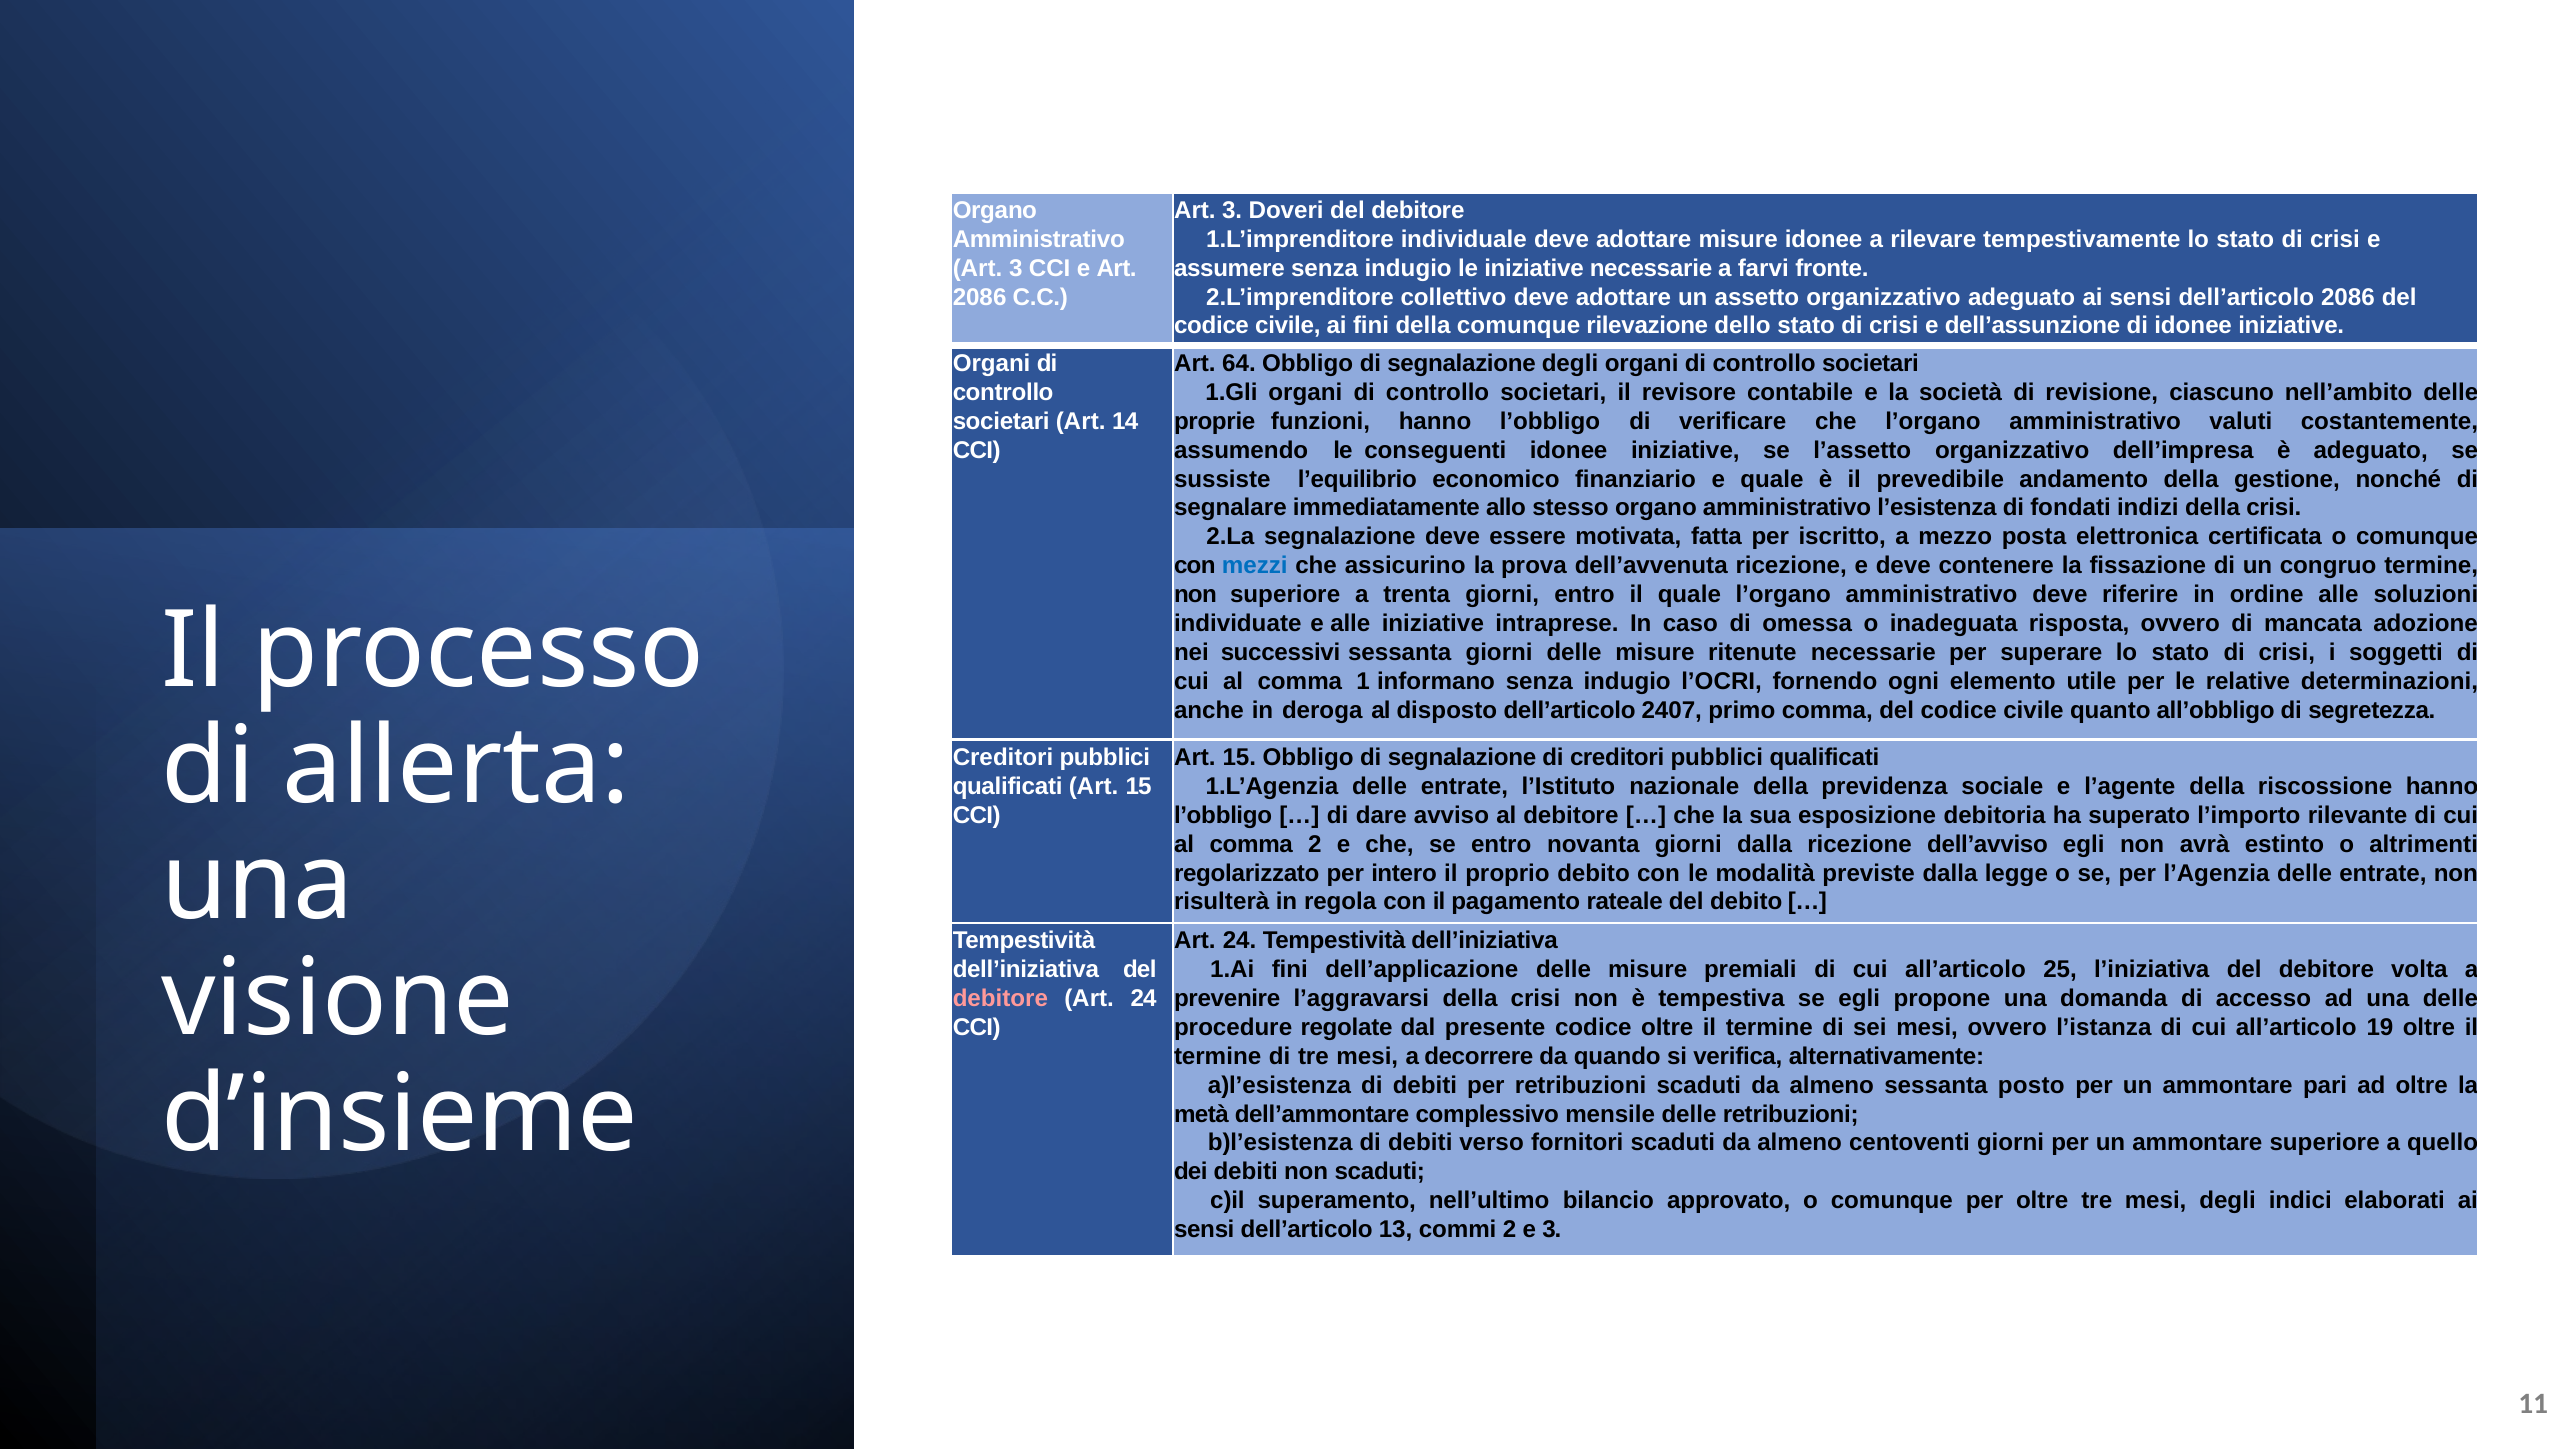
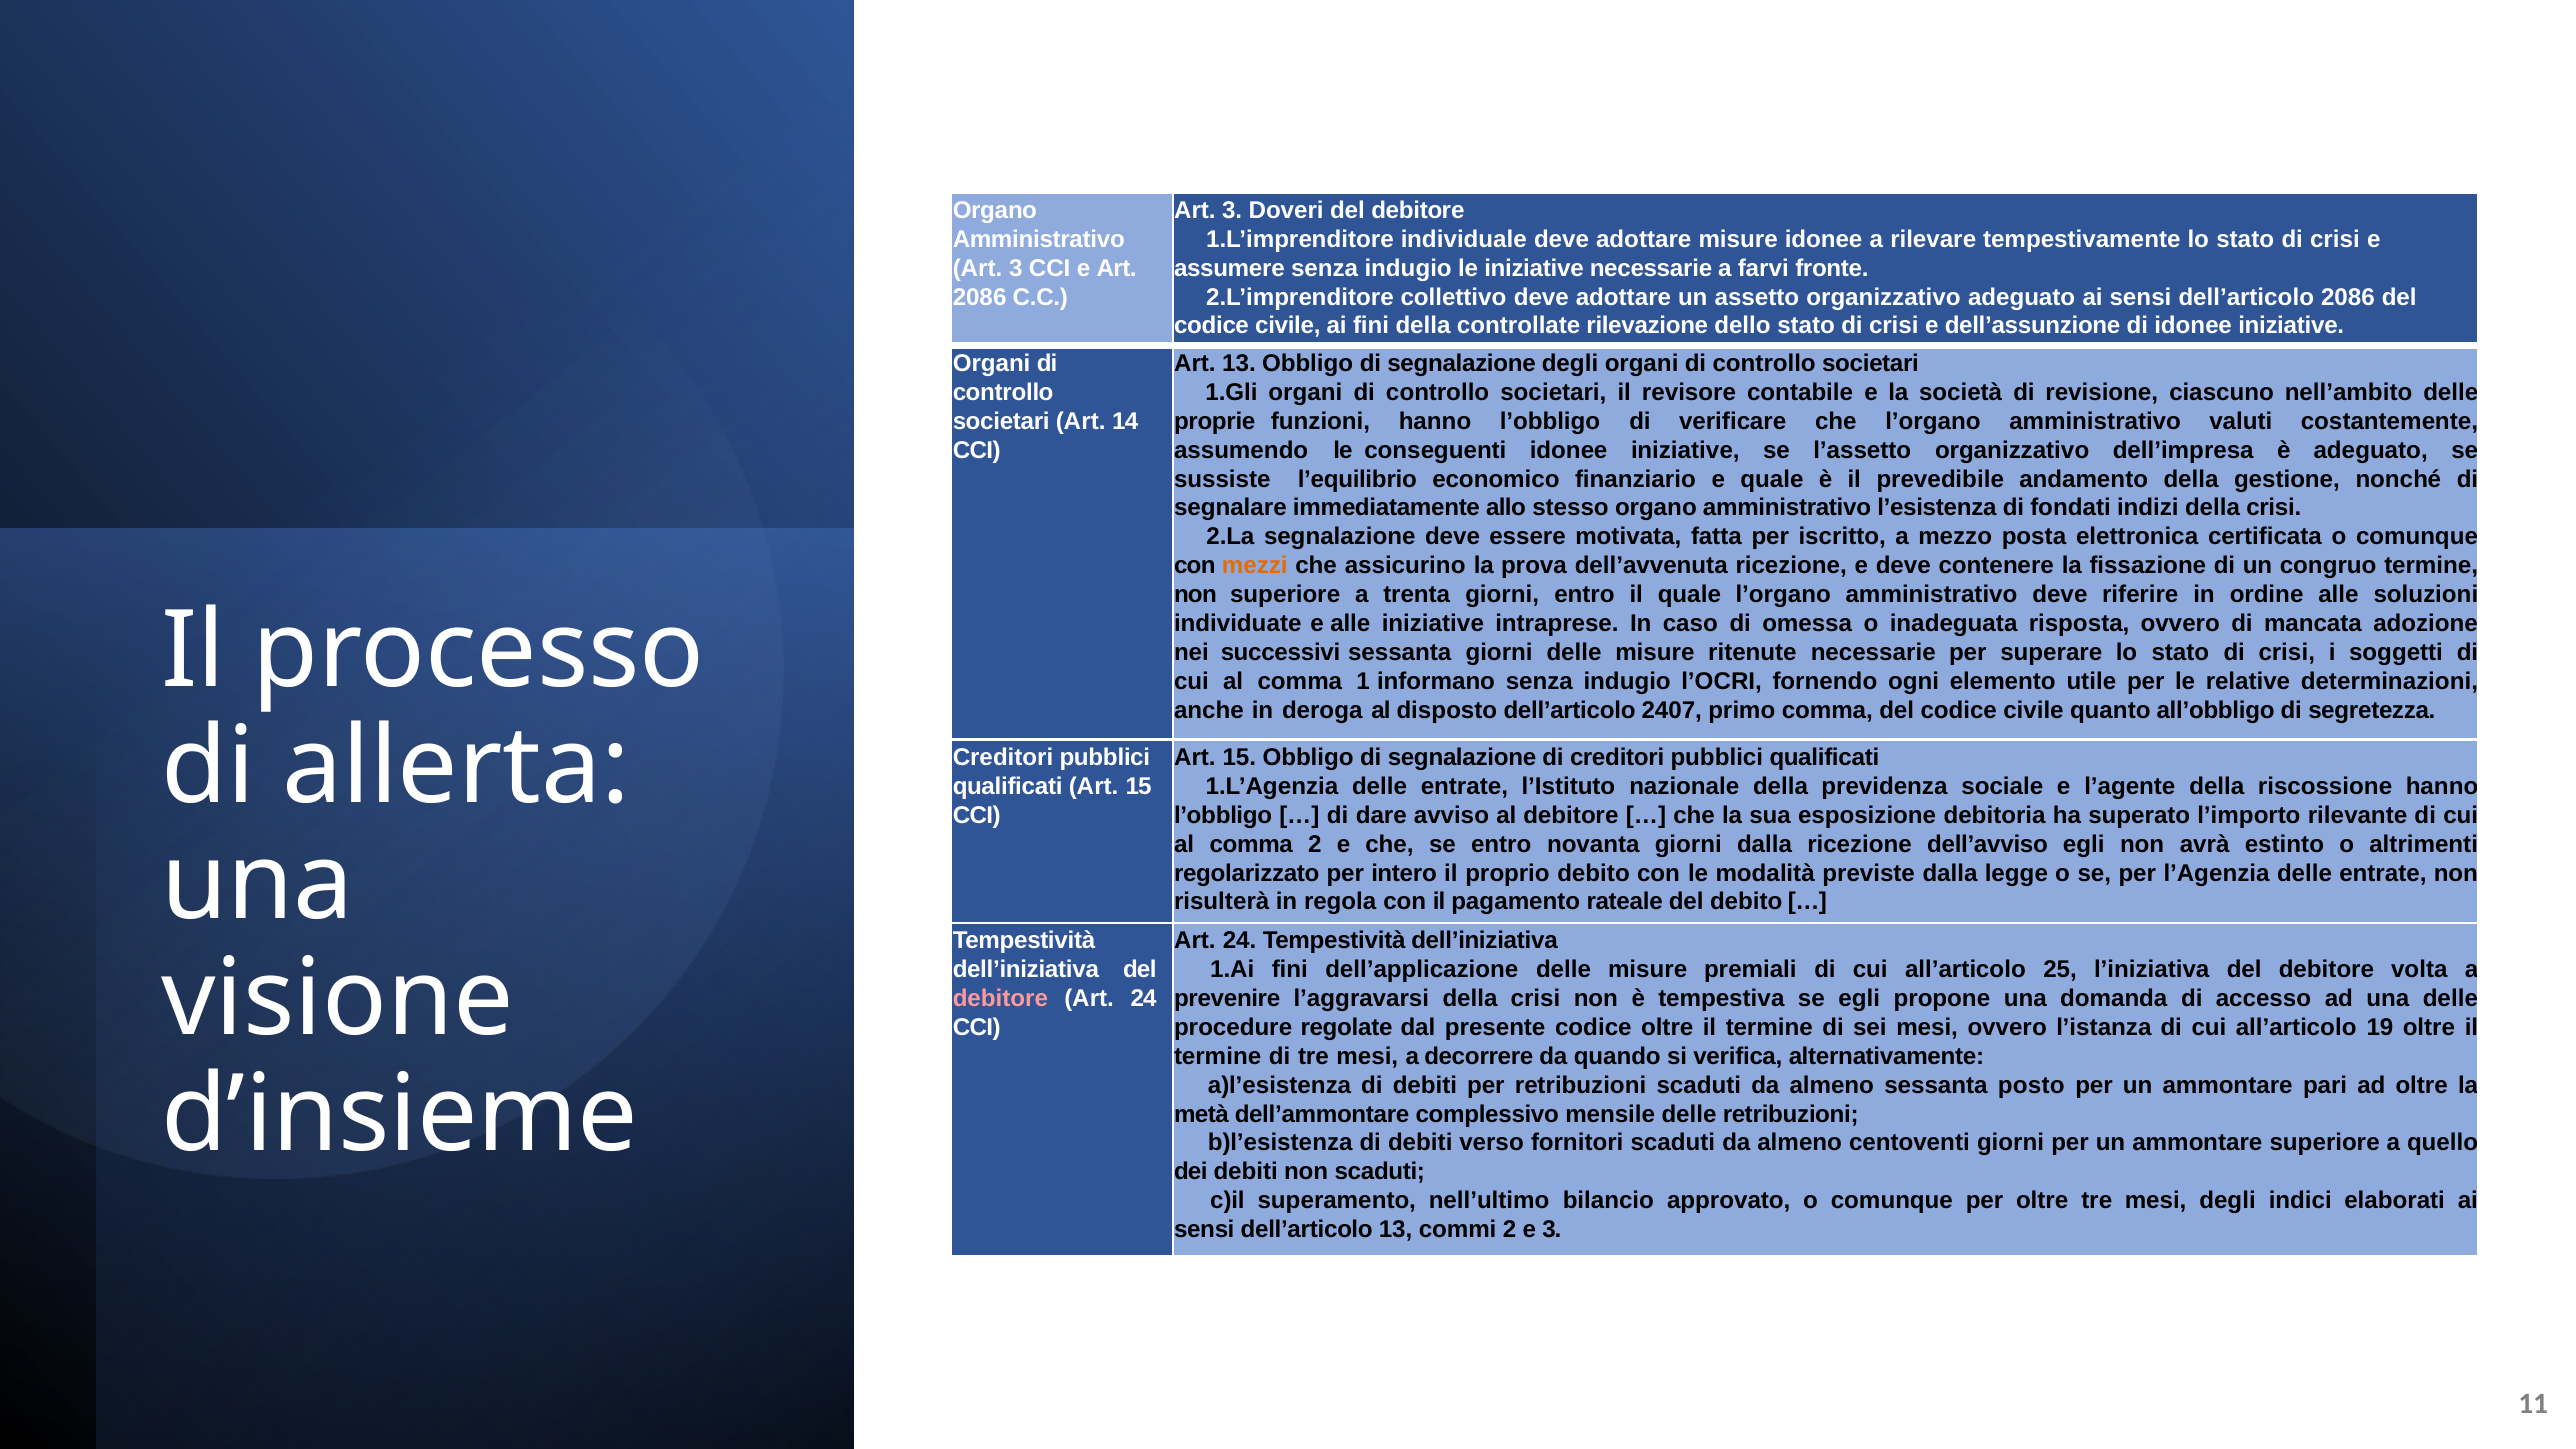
della comunque: comunque -> controllate (1519, 326)
Art 64: 64 -> 13 (1239, 363)
mezzi colour: blue -> orange (1255, 566)
